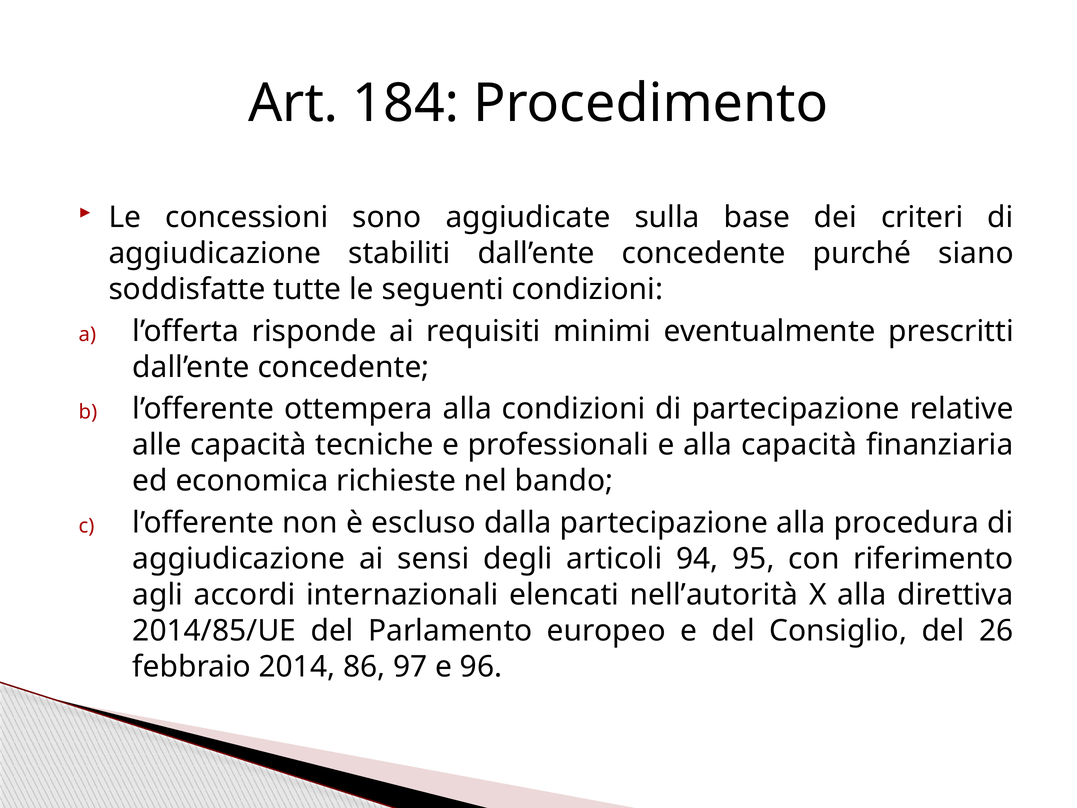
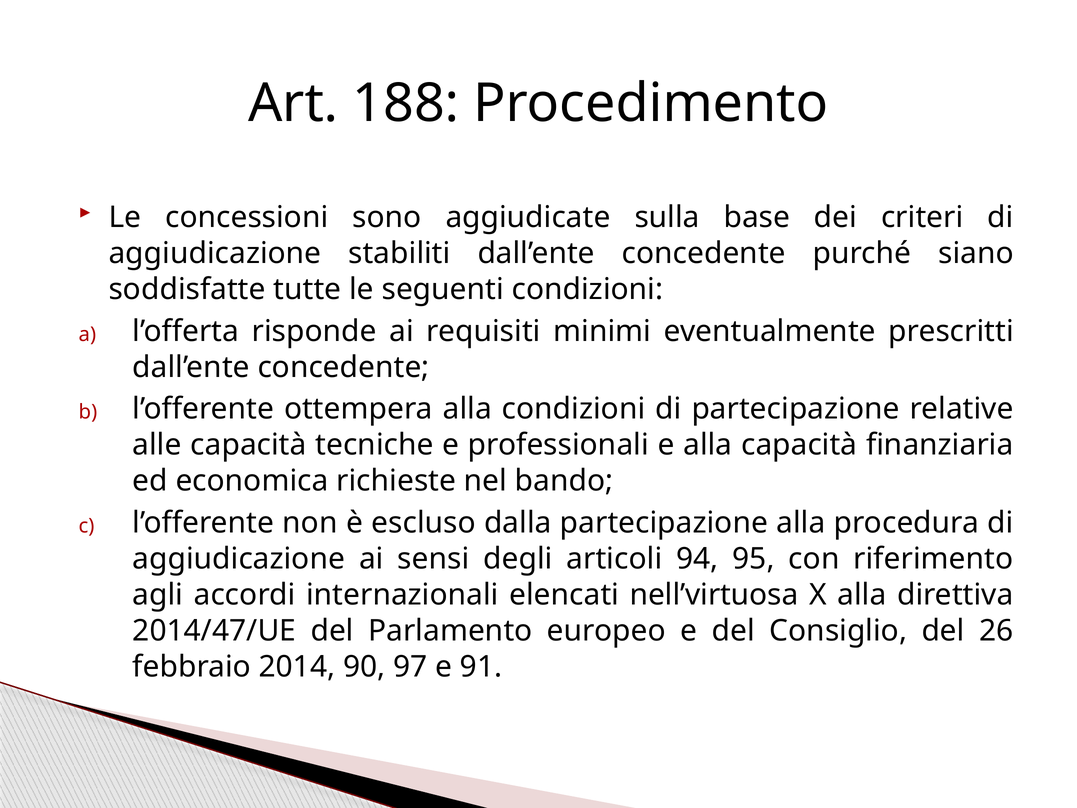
184: 184 -> 188 (406, 103)
nell’autorità: nell’autorità -> nell’virtuosa (714, 595)
2014/85/UE: 2014/85/UE -> 2014/47/UE (214, 631)
86: 86 -> 90 (364, 667)
96: 96 -> 91 (481, 667)
